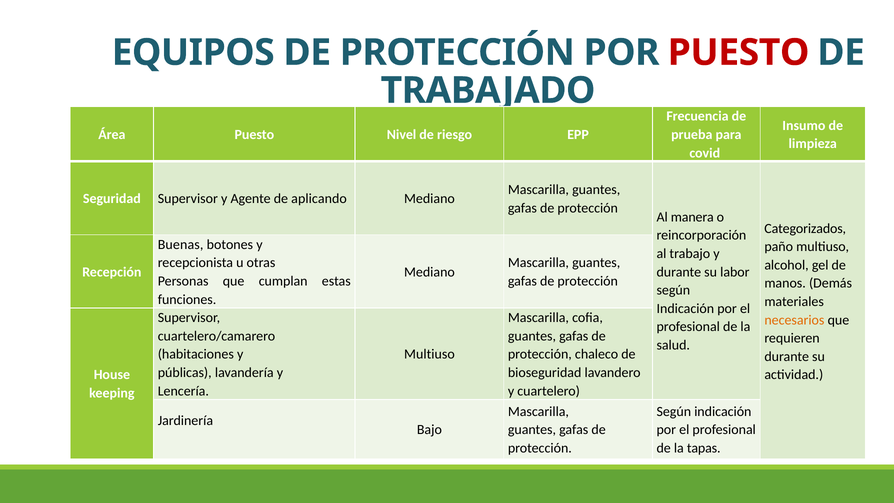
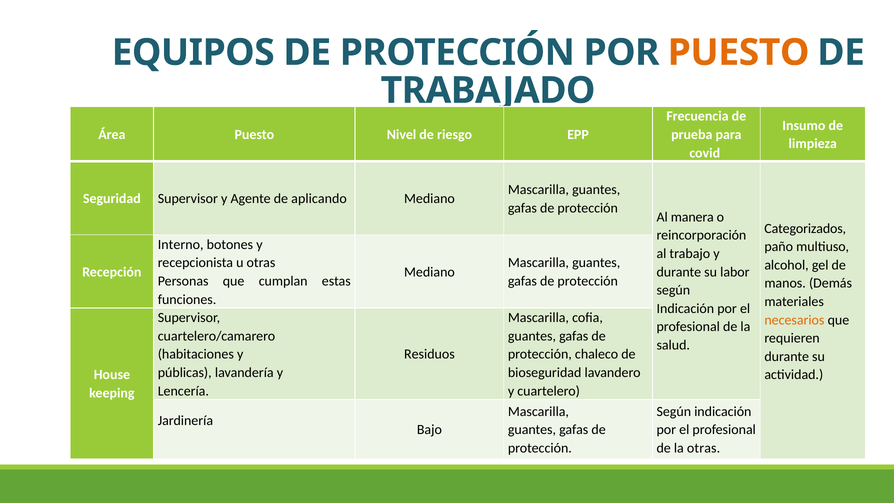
PUESTO colour: red -> orange (739, 53)
Buenas: Buenas -> Interno (181, 245)
Multiuso: Multiuso -> Residuos (429, 354)
la tapas: tapas -> otras (704, 448)
